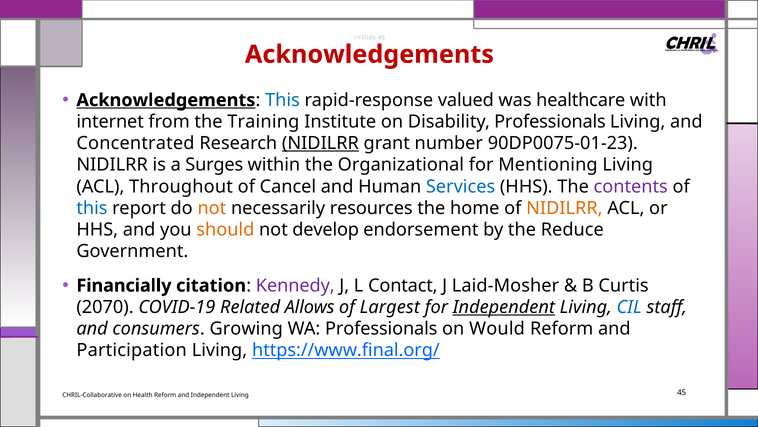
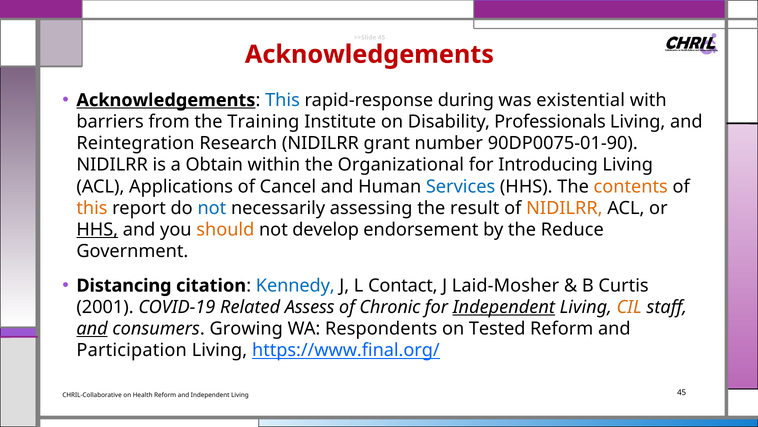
valued: valued -> during (466, 100)
healthcare: healthcare -> existential (581, 100)
internet: internet -> barriers (110, 122)
Concentrated: Concentrated -> Reintegration (135, 143)
NIDILRR underline: present -> none (320, 143)
90DP0075-01-23: 90DP0075-01-23 -> 90DP0075-01-90 (563, 143)
Surges: Surges -> Obtain (214, 165)
Mentioning: Mentioning -> Introducing (548, 165)
Throughout: Throughout -> Applications (181, 186)
contents colour: purple -> orange (631, 186)
this colour: blue -> orange (92, 208)
not colour: orange -> blue (212, 208)
resources: resources -> assessing (371, 208)
home: home -> result (475, 208)
HHS underline: none -> present (97, 229)
Financially: Financially -> Distancing (124, 285)
Kennedy colour: purple -> blue (295, 285)
2070: 2070 -> 2001 (105, 307)
Allows: Allows -> Assess (310, 307)
Largest: Largest -> Chronic (390, 307)
CIL colour: blue -> orange (629, 307)
and underline: none -> present (92, 328)
WA Professionals: Professionals -> Respondents (381, 328)
Would: Would -> Tested (497, 328)
